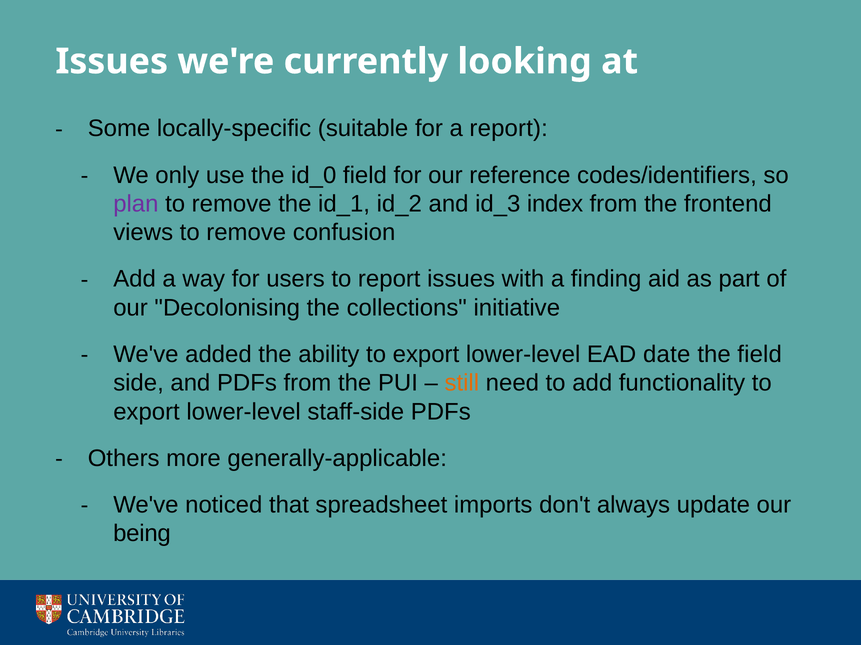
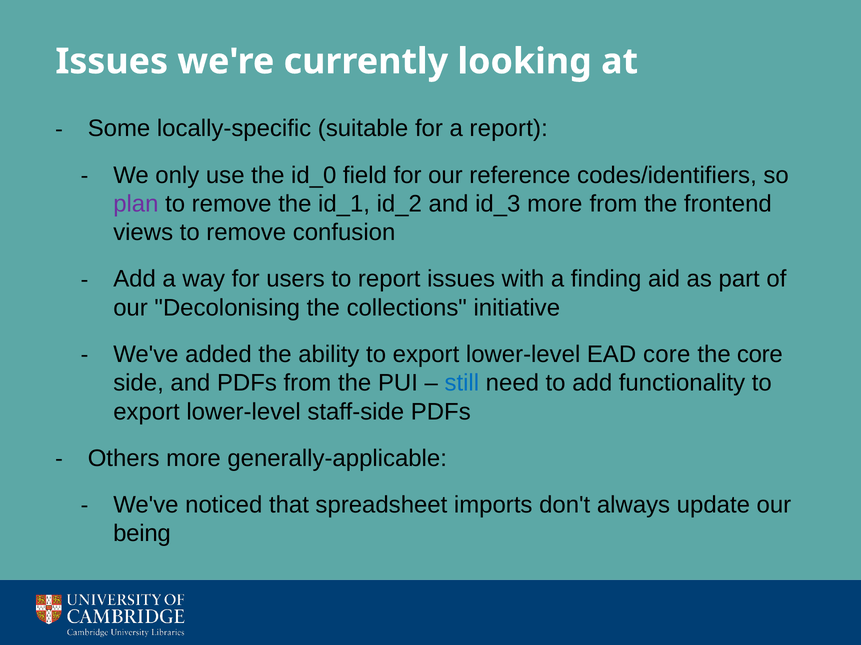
id_3 index: index -> more (555, 204)
EAD date: date -> core (667, 355)
the field: field -> core (760, 355)
still colour: orange -> blue (462, 383)
